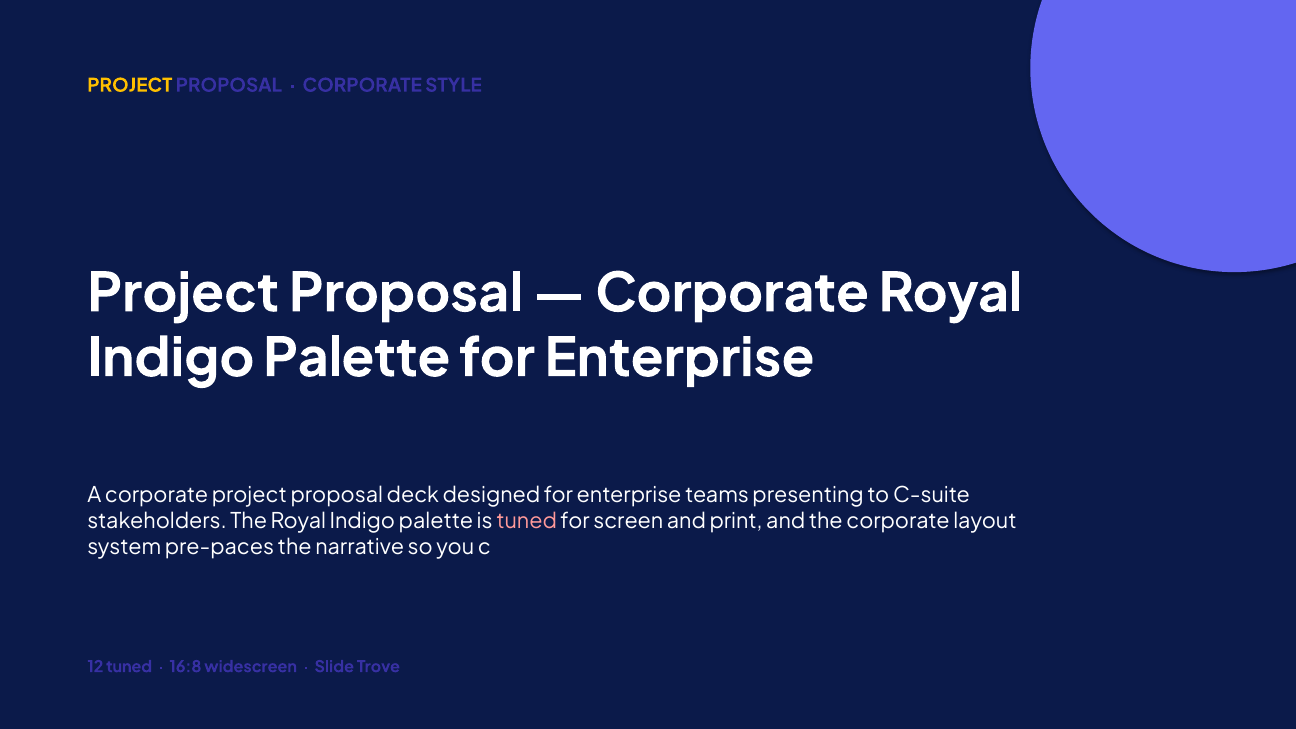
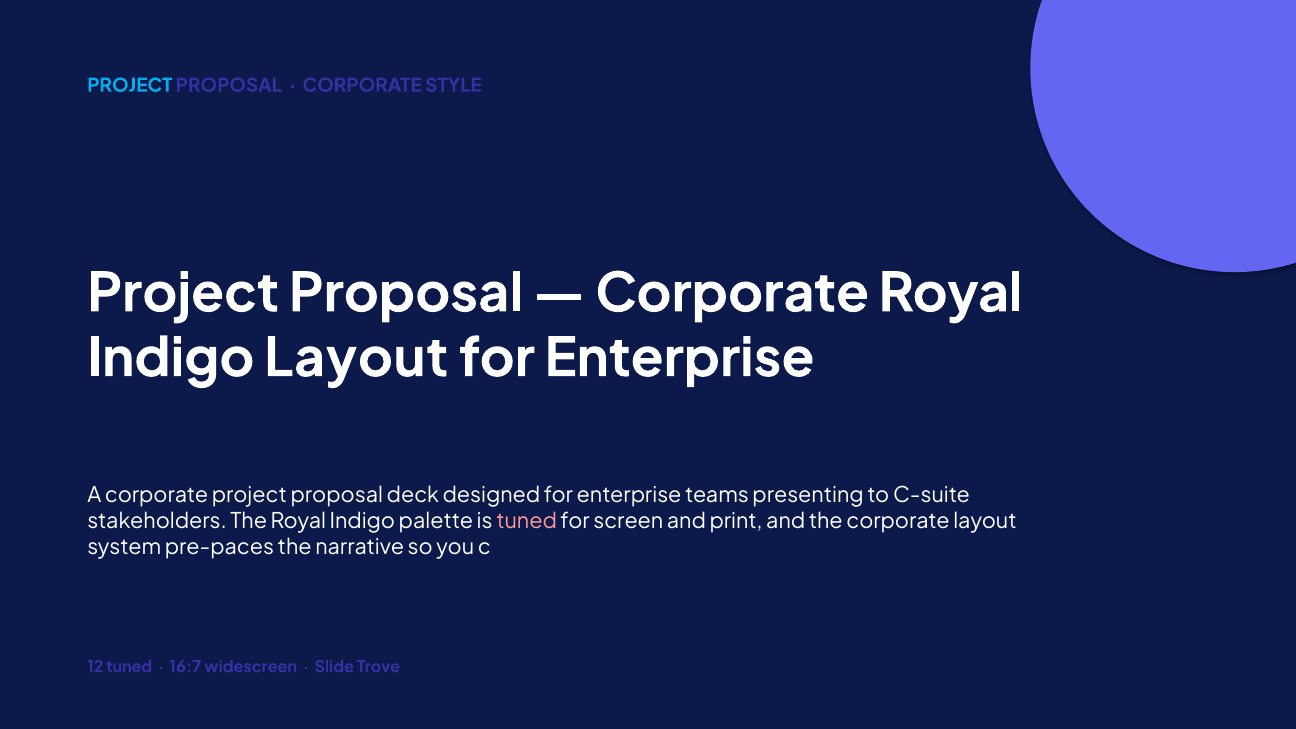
PROJECT colour: yellow -> light blue (130, 85)
Palette: Palette -> Layout (356, 358)
16:8: 16:8 -> 16:7 (185, 667)
